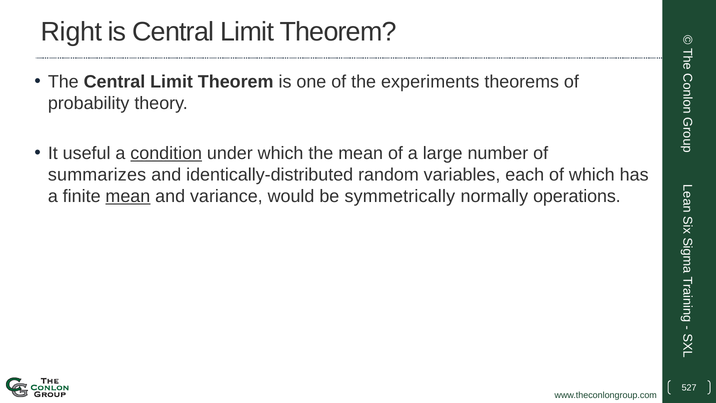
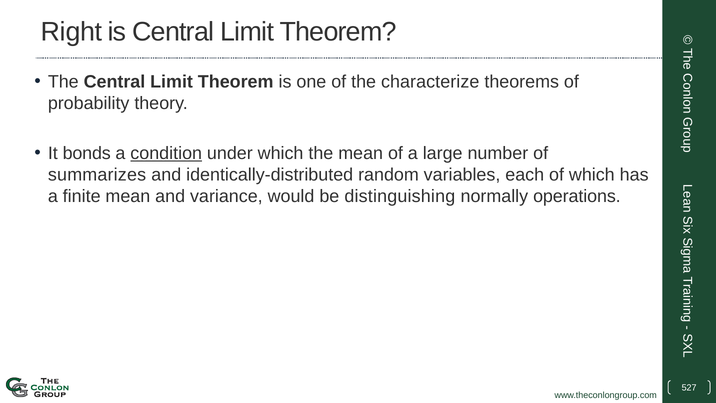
experiments: experiments -> characterize (430, 82)
useful: useful -> bonds (87, 153)
mean underline: present -> none (128, 196)
symmetrically: symmetrically -> distinguishing (400, 196)
